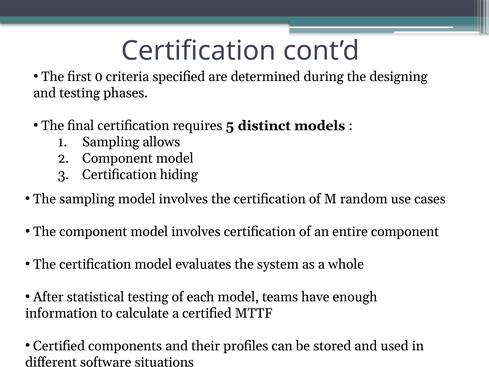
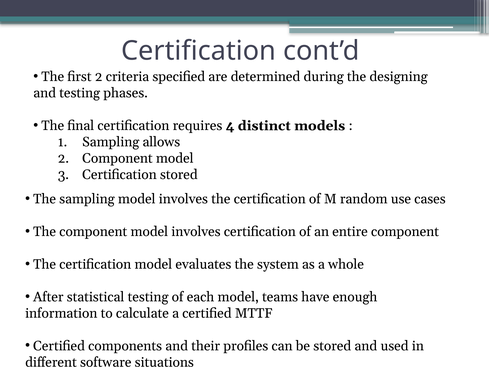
first 0: 0 -> 2 (99, 77)
5: 5 -> 4 (230, 126)
Certification hiding: hiding -> stored (179, 175)
